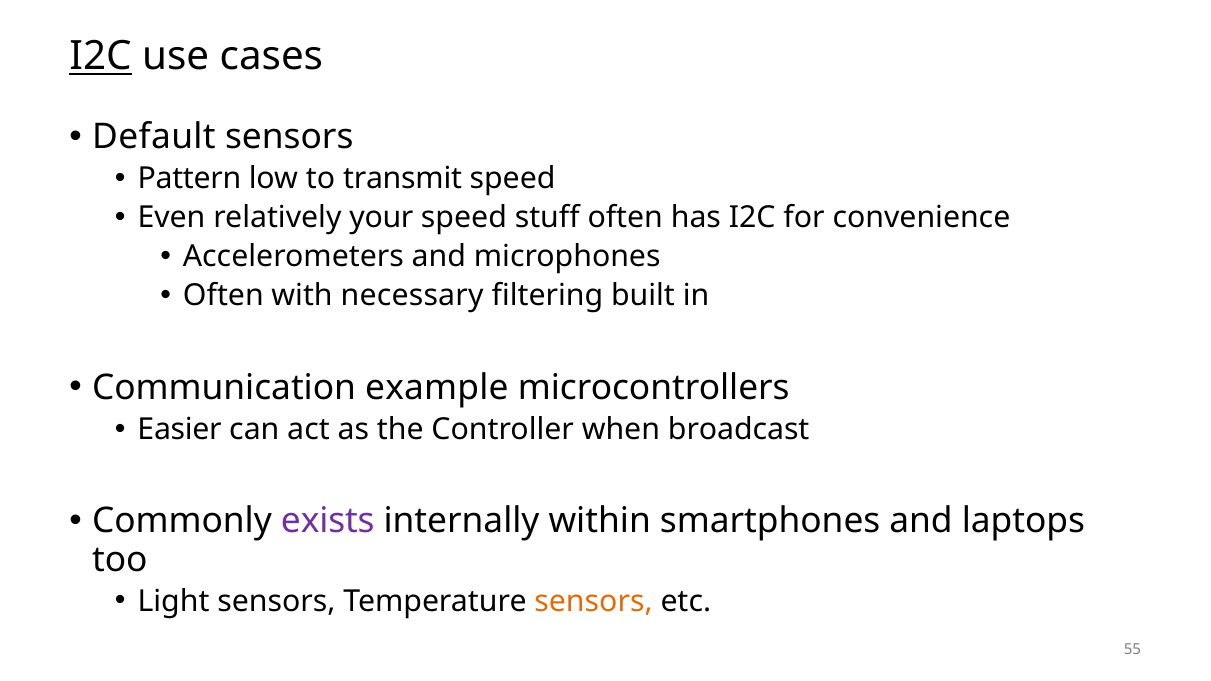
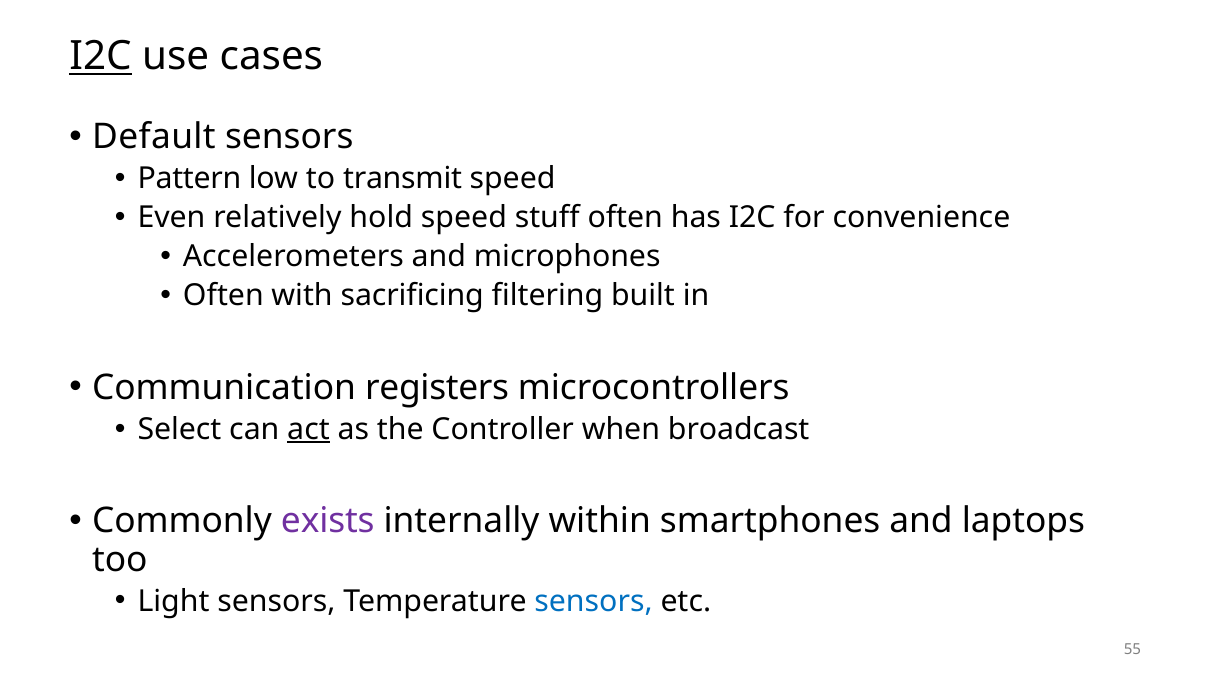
your: your -> hold (381, 218)
necessary: necessary -> sacrificing (412, 296)
example: example -> registers (437, 388)
Easier: Easier -> Select (179, 429)
act underline: none -> present (308, 429)
sensors colour: orange -> blue (594, 601)
